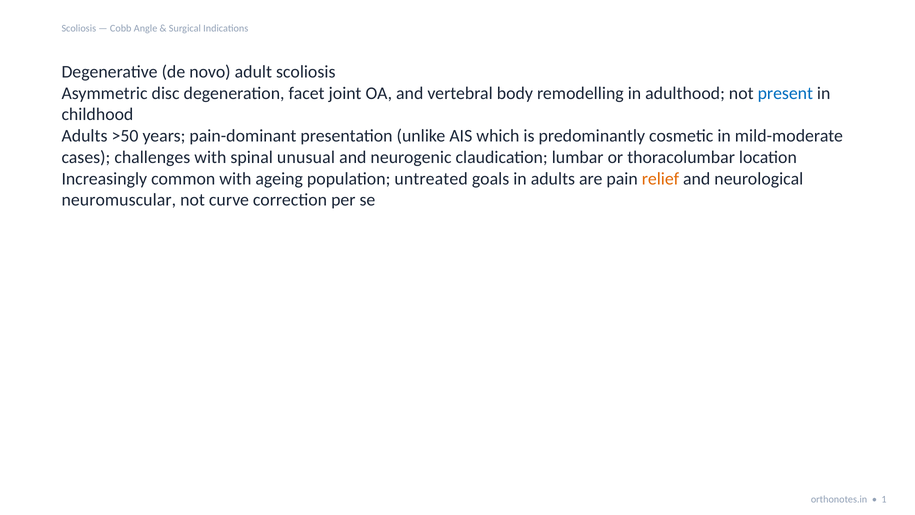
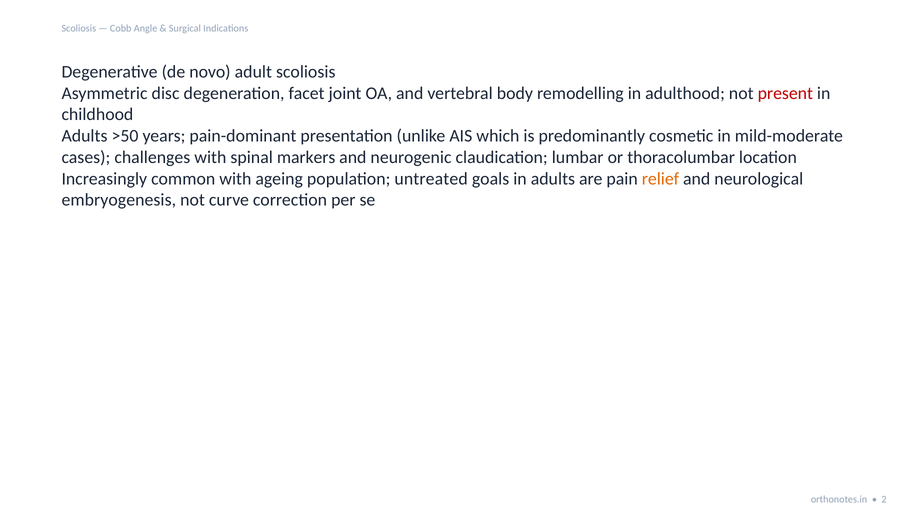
present colour: blue -> red (785, 93)
unusual: unusual -> markers (306, 157)
neuromuscular: neuromuscular -> embryogenesis (119, 200)
1: 1 -> 2 (884, 499)
